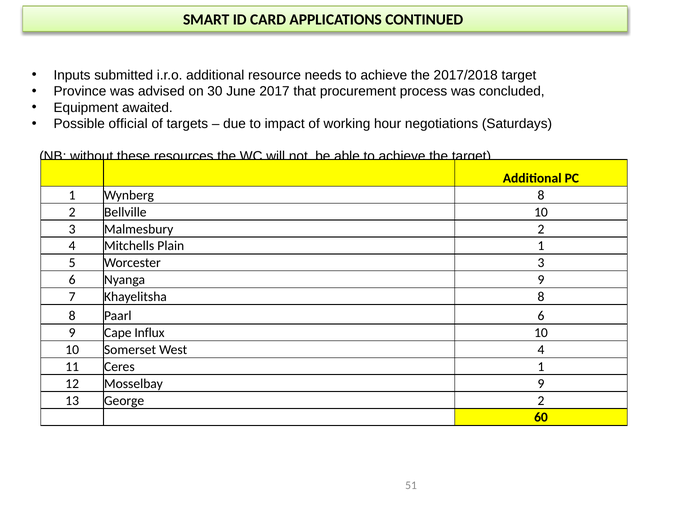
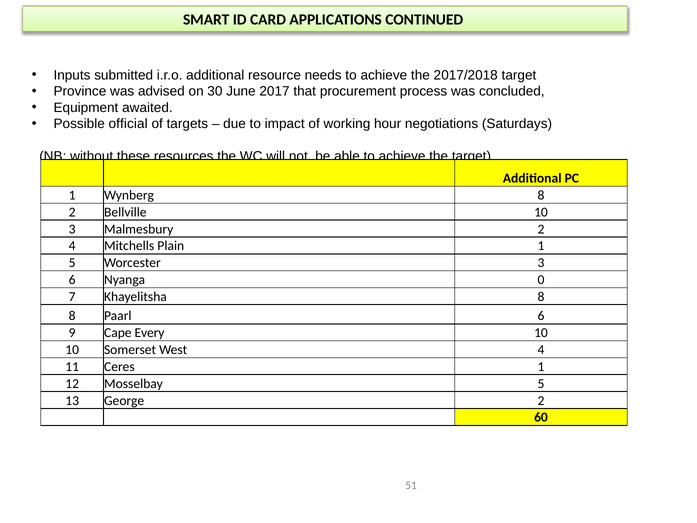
Nyanga 9: 9 -> 0 (541, 280)
Influx: Influx -> Every (149, 333)
Mosselbay 9: 9 -> 5 (541, 383)
